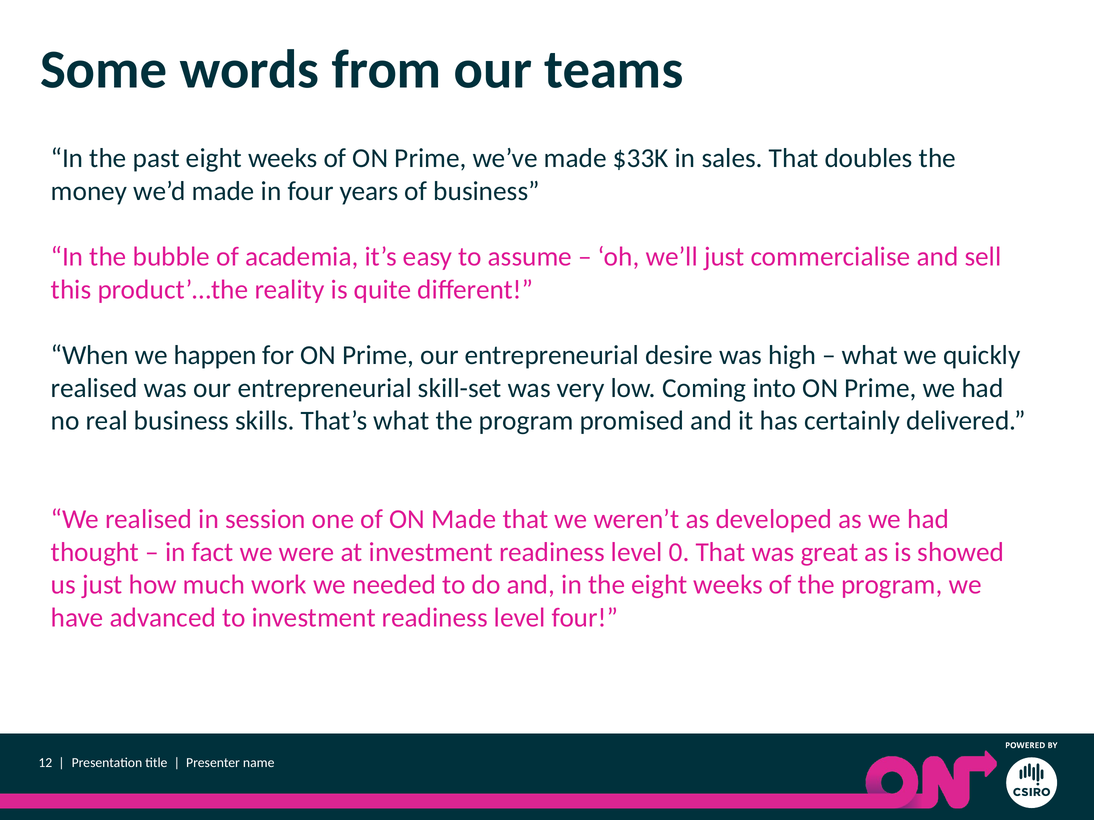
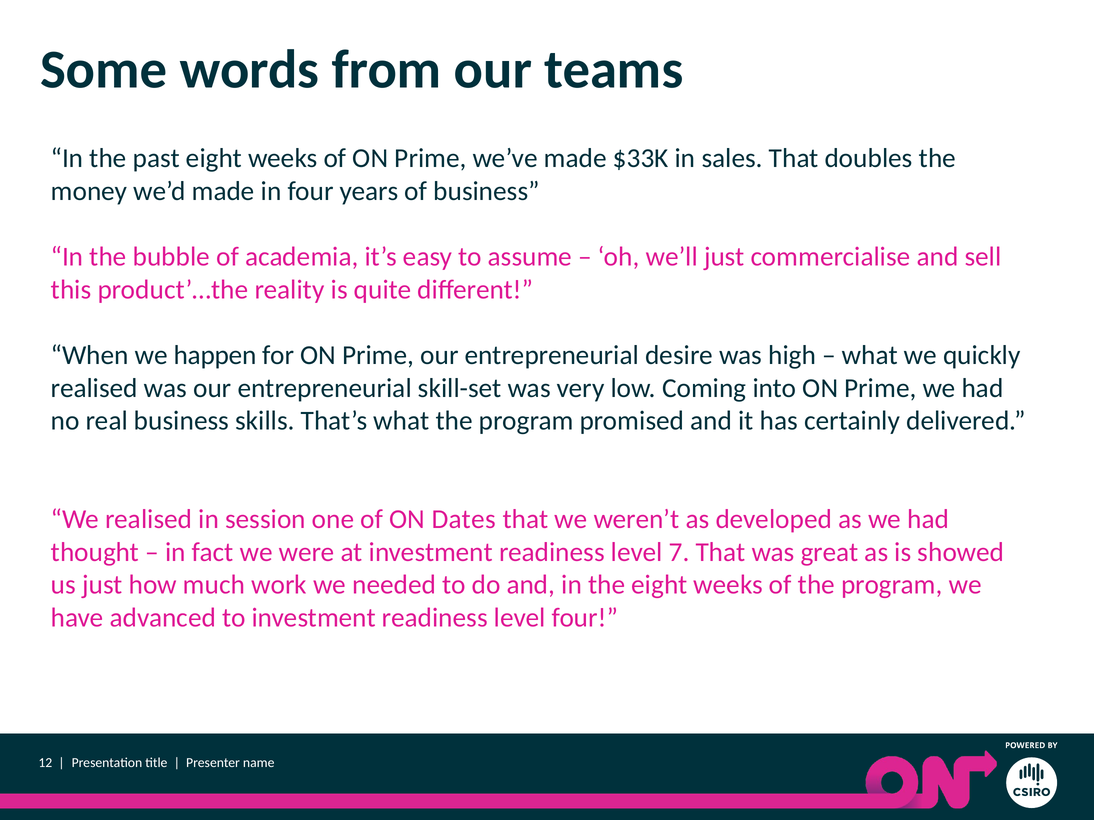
ON Made: Made -> Dates (464, 520)
0: 0 -> 7 (679, 552)
